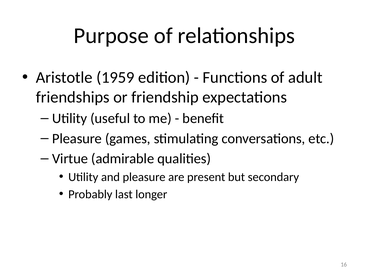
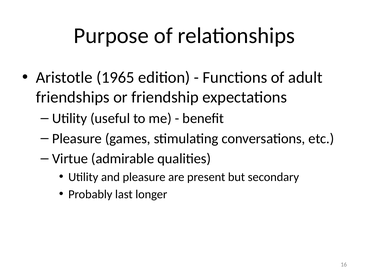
1959: 1959 -> 1965 (115, 77)
